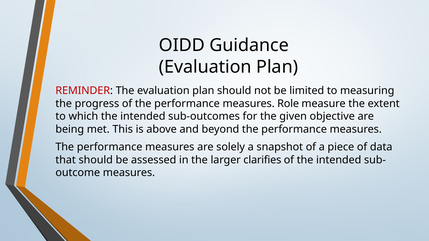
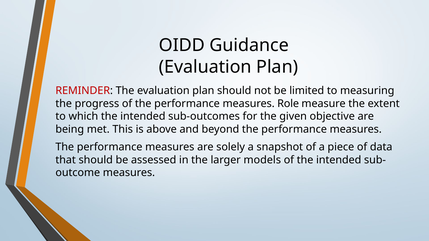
clarifies: clarifies -> models (262, 160)
